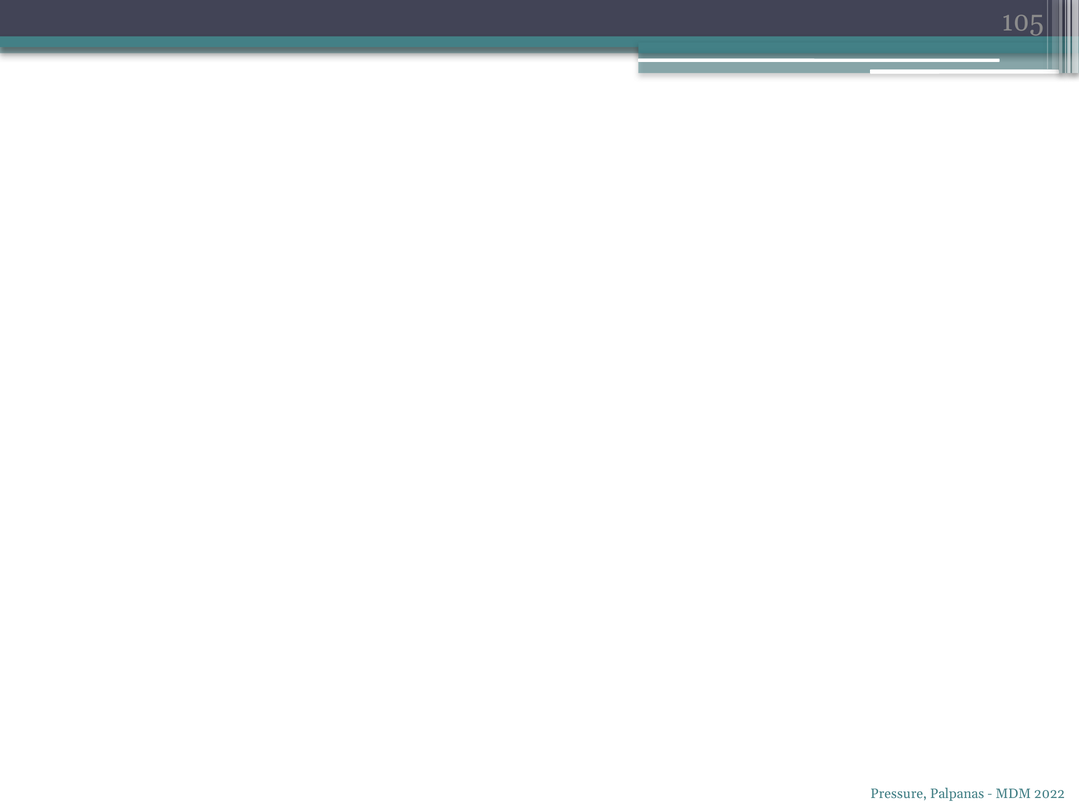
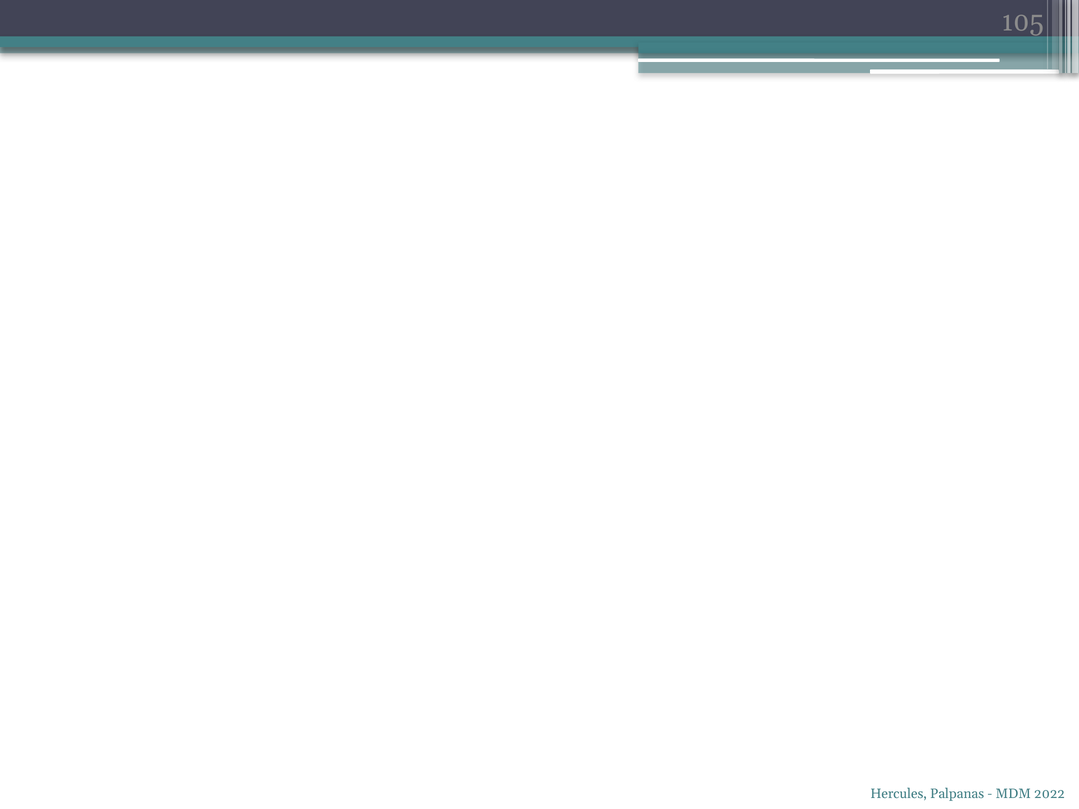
Pressure: Pressure -> Hercules (899, 794)
